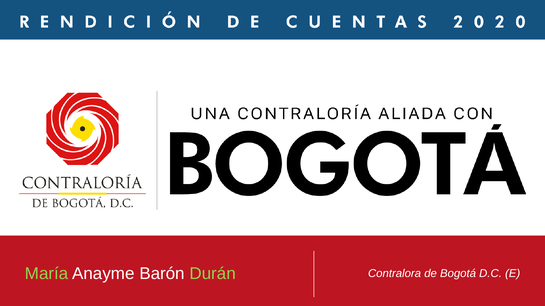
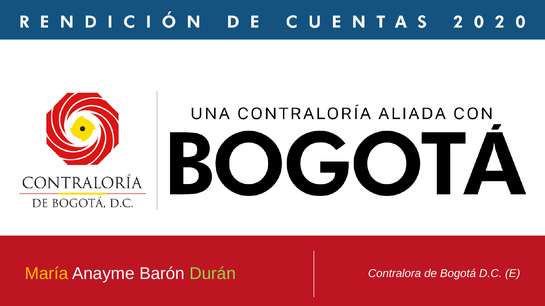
María colour: light green -> yellow (47, 274)
